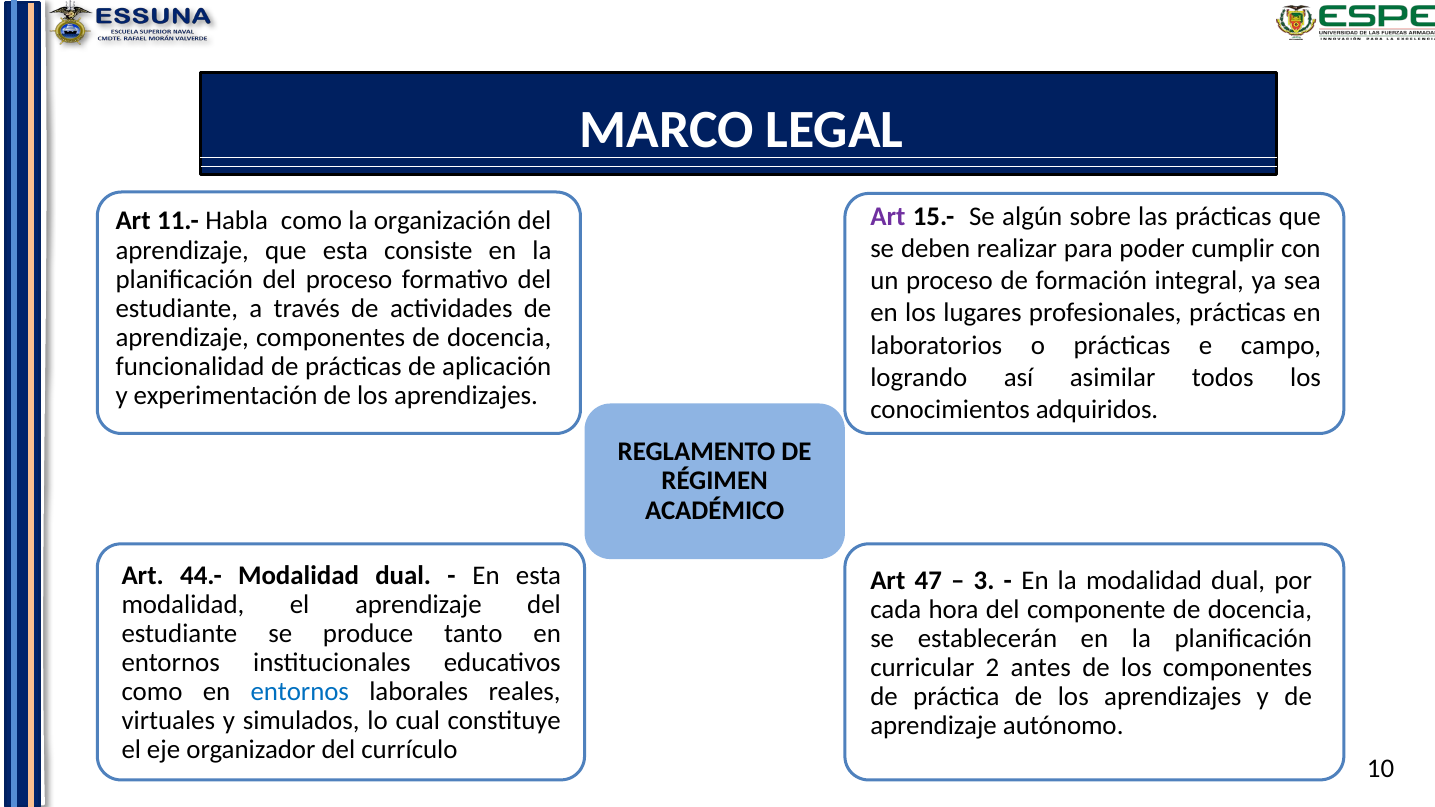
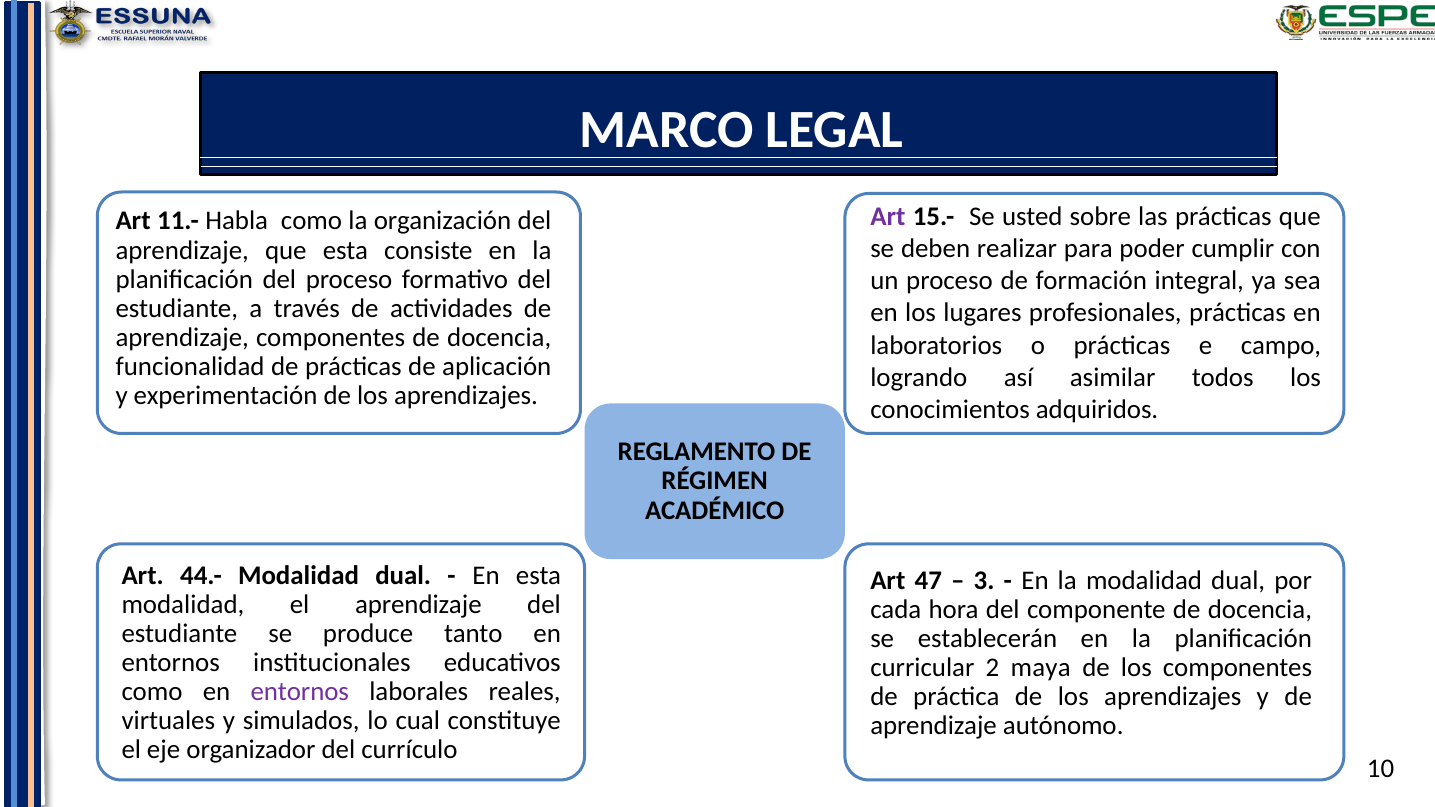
algún: algún -> usted (1032, 216)
antes: antes -> maya (1041, 668)
entornos colour: blue -> purple (300, 692)
